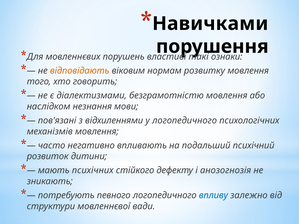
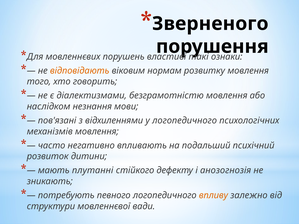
Навичками: Навичками -> Зверненого (210, 24)
психічних: психічних -> плутанні (93, 171)
впливу colour: blue -> orange (213, 196)
